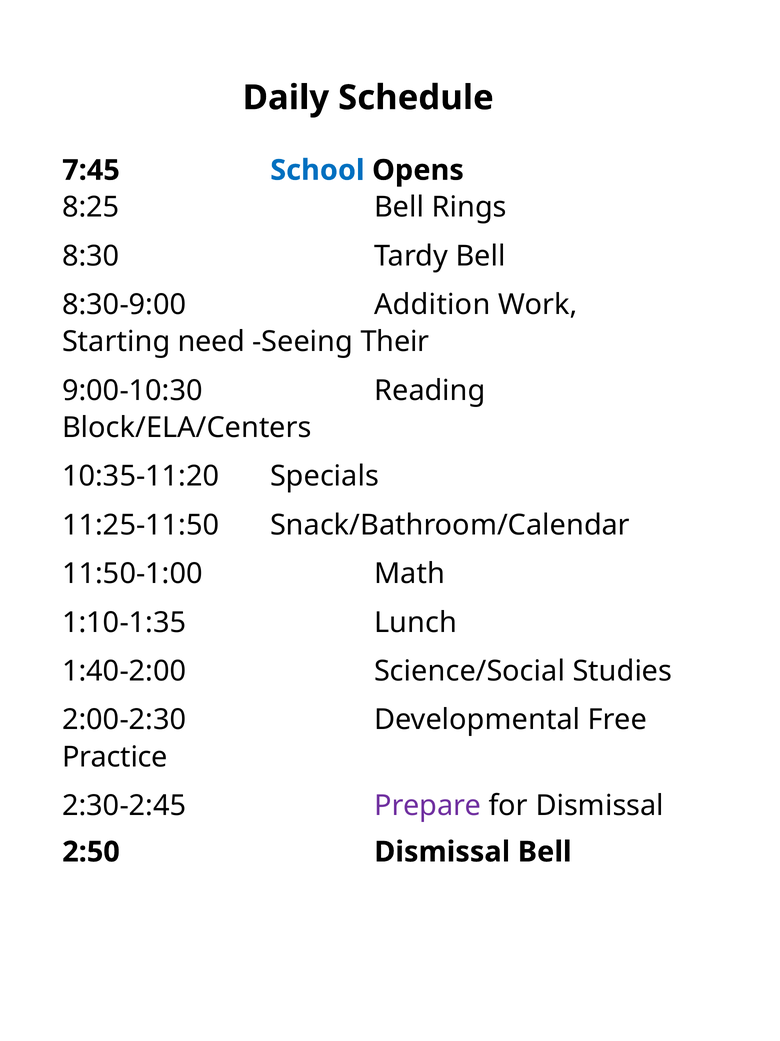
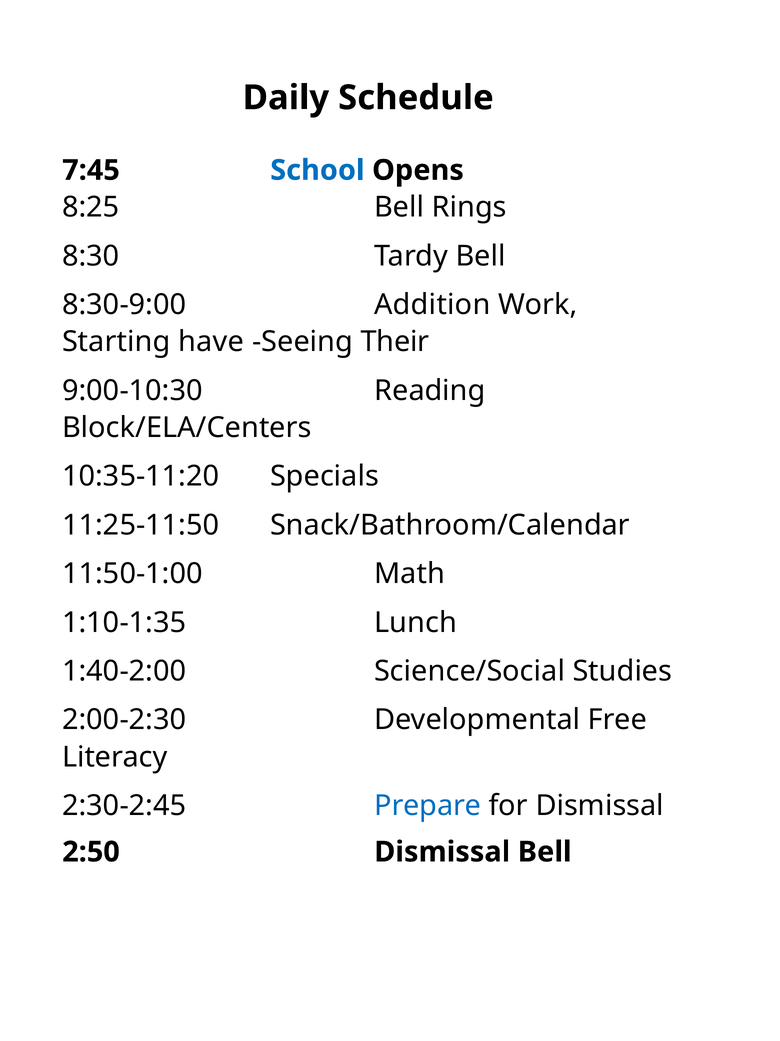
need: need -> have (211, 342)
Practice: Practice -> Literacy (115, 756)
Prepare colour: purple -> blue (428, 805)
